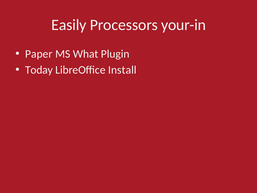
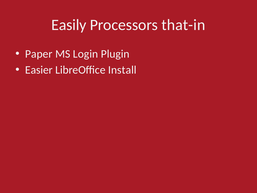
your-in: your-in -> that-in (183, 25)
What: What -> Login (86, 54)
Today: Today -> Easier (39, 70)
